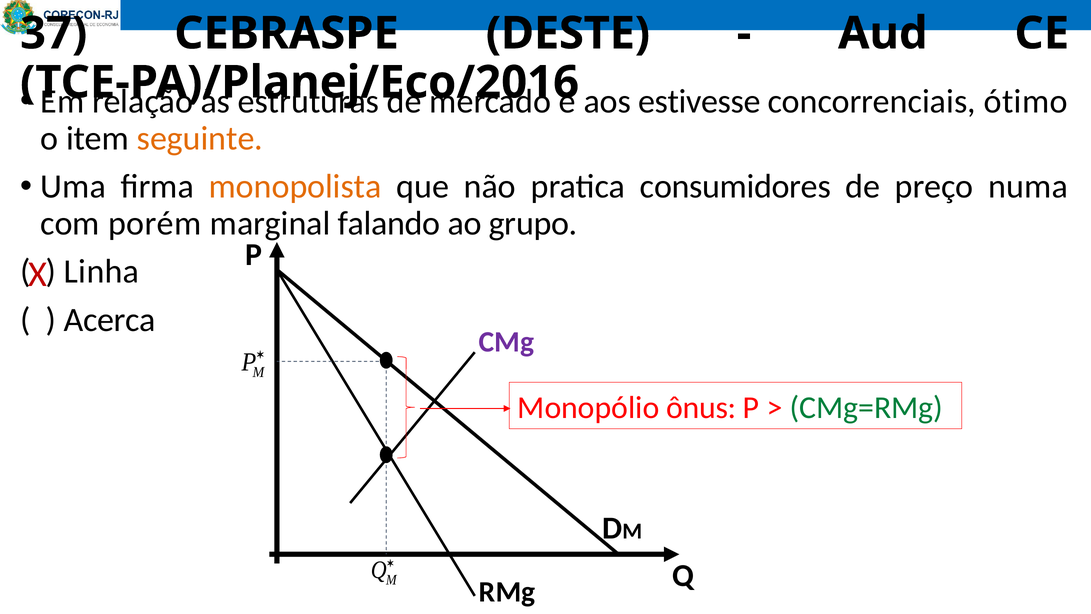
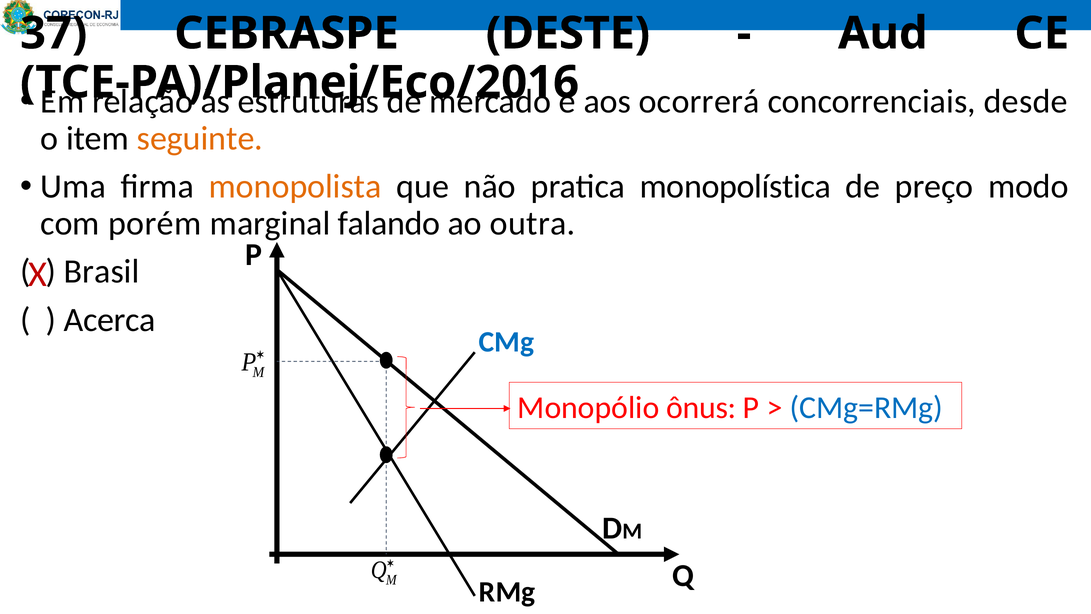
estivesse: estivesse -> ocorrerá (699, 101)
ótimo: ótimo -> desde (1026, 101)
consumidores: consumidores -> monopolística (735, 186)
numa: numa -> modo (1028, 186)
grupo: grupo -> outra (533, 223)
Linha: Linha -> Brasil (102, 271)
CMg colour: purple -> blue (506, 342)
CMg=RMg colour: green -> blue (866, 408)
